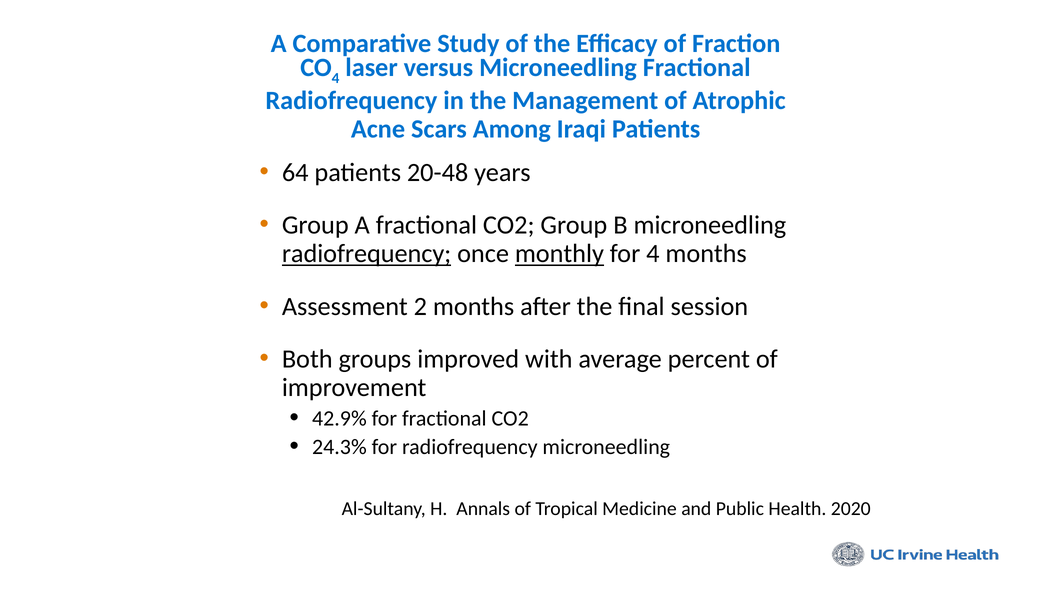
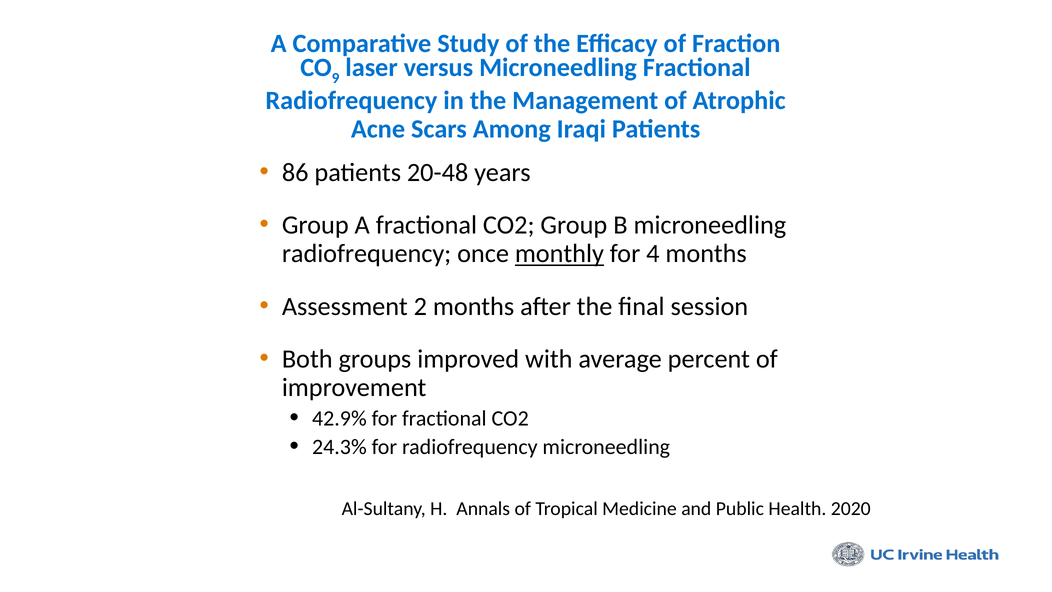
4: 4 -> 9 (336, 78)
64: 64 -> 86 (295, 173)
radiofrequency underline: present -> none (367, 254)
